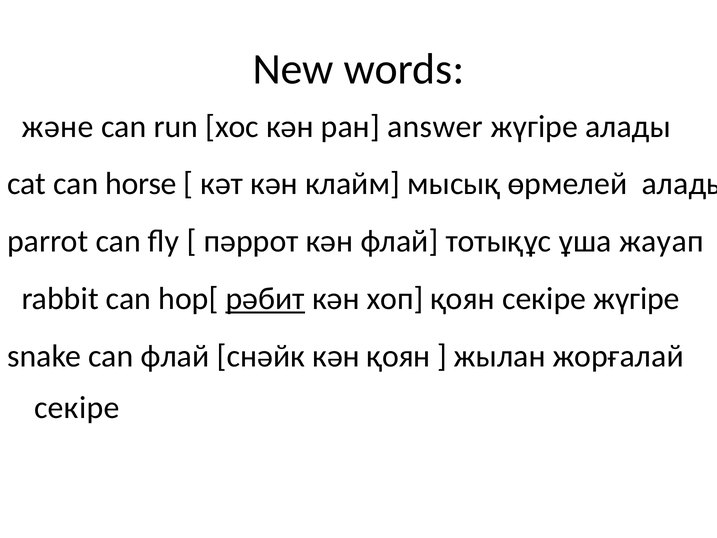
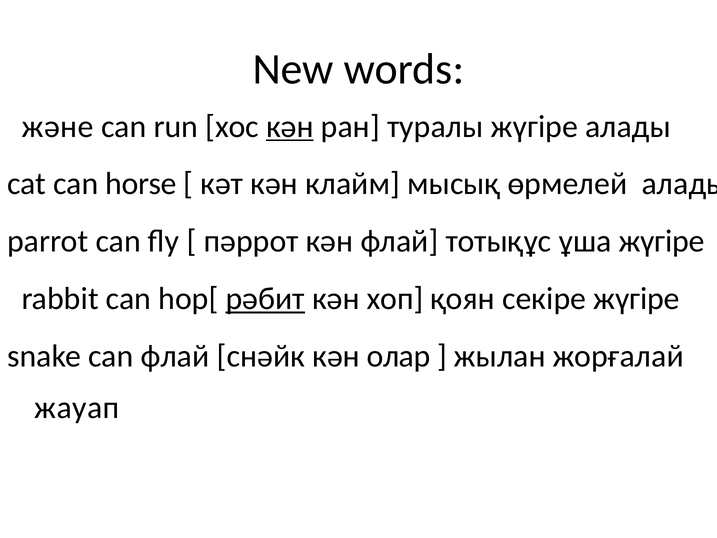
кән underline: none -> present (290, 127)
answer: answer -> туралы (435, 127)
ұша жауап: жауап -> жүгіре (662, 241)
кән қоян: қоян -> олар (399, 356)
секіре: секіре -> жауап (77, 408)
